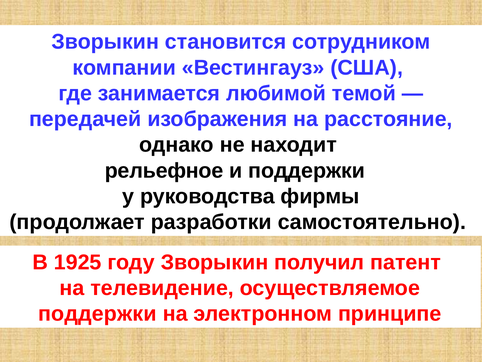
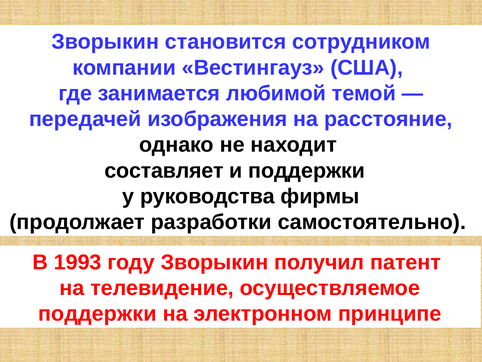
рельефное: рельефное -> составляет (164, 170)
1925: 1925 -> 1993 (78, 262)
